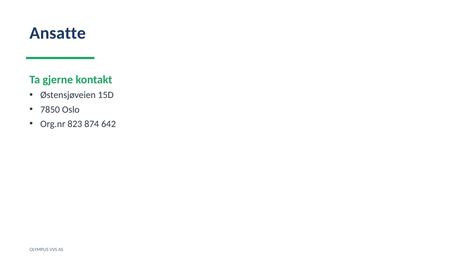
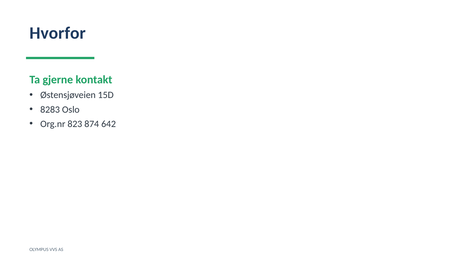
Ansatte: Ansatte -> Hvorfor (58, 33)
7850: 7850 -> 8283 (50, 110)
